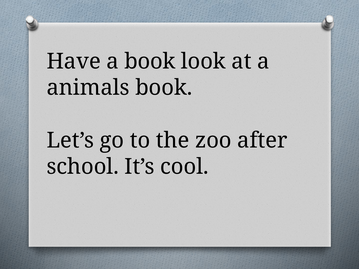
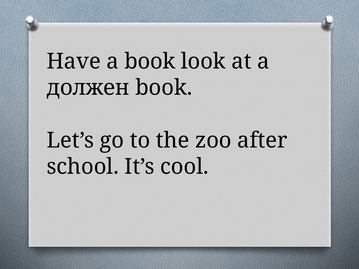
animals: animals -> должен (88, 88)
